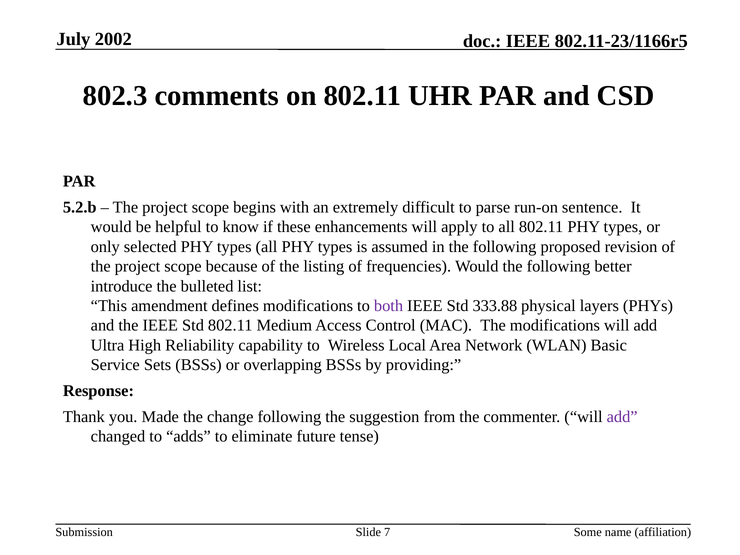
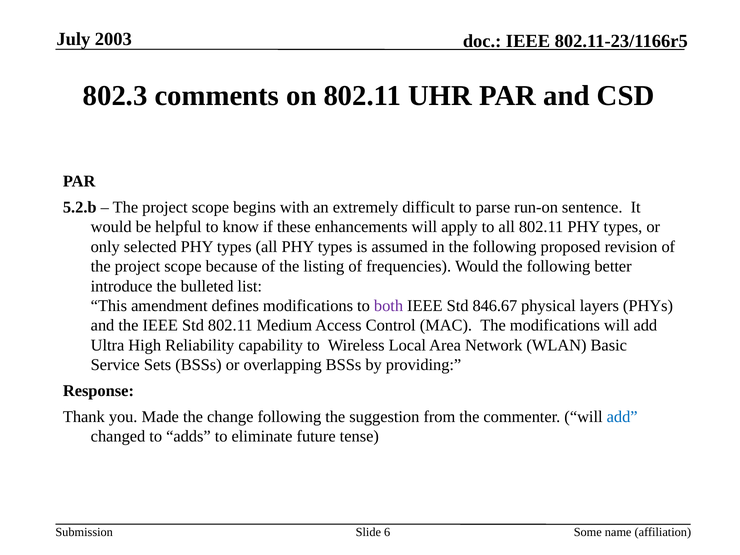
2002: 2002 -> 2003 (113, 39)
333.88: 333.88 -> 846.67 (495, 306)
add colour: purple -> blue (622, 417)
7: 7 -> 6 (387, 532)
